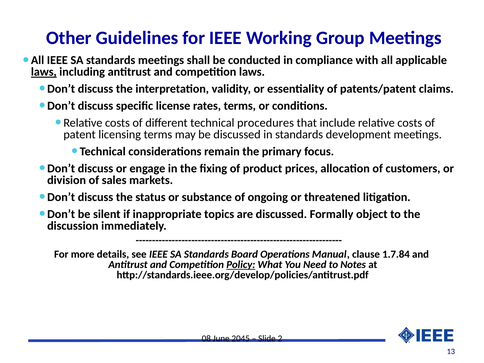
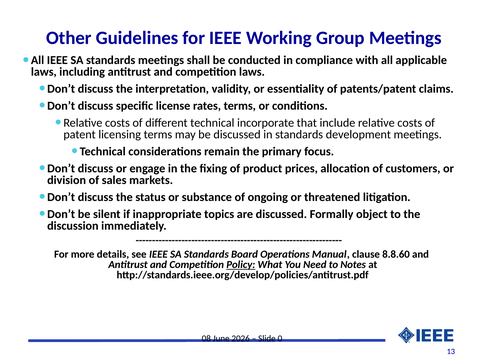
laws underline: present -> none (44, 72)
procedures: procedures -> incorporate (266, 123)
1.7.84: 1.7.84 -> 8.8.60 (396, 254)
2045: 2045 -> 2026 (241, 339)
2: 2 -> 0 (280, 339)
